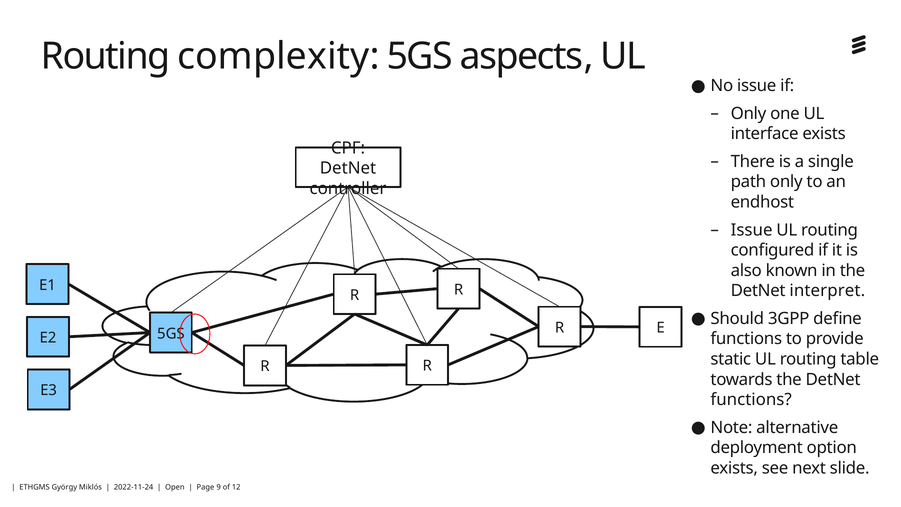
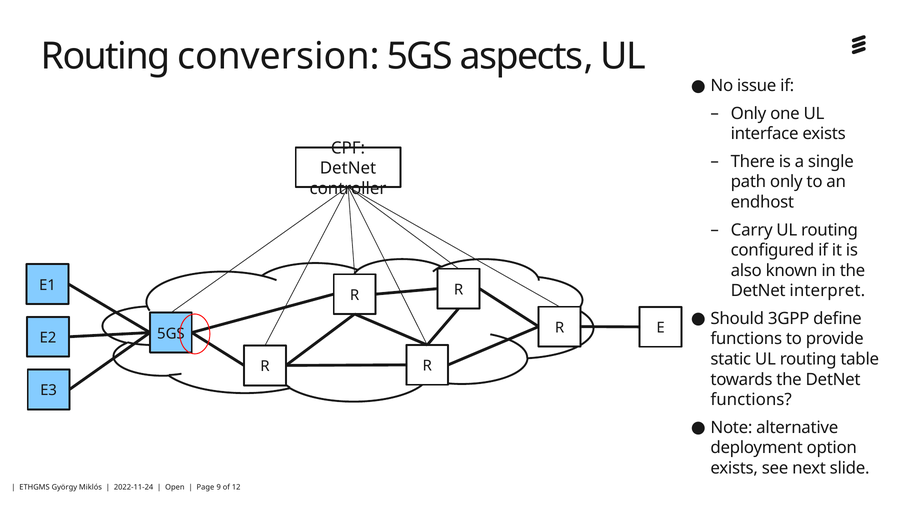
complexity: complexity -> conversion (278, 56)
Issue: Issue -> Carry (752, 230)
